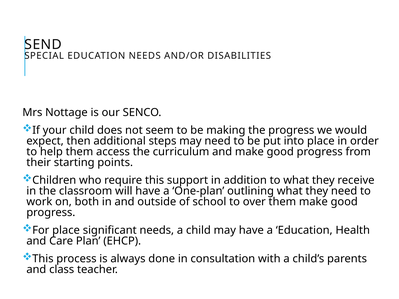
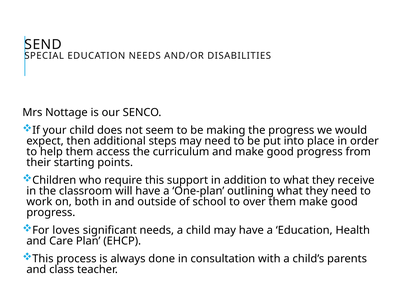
For place: place -> loves (66, 230)
